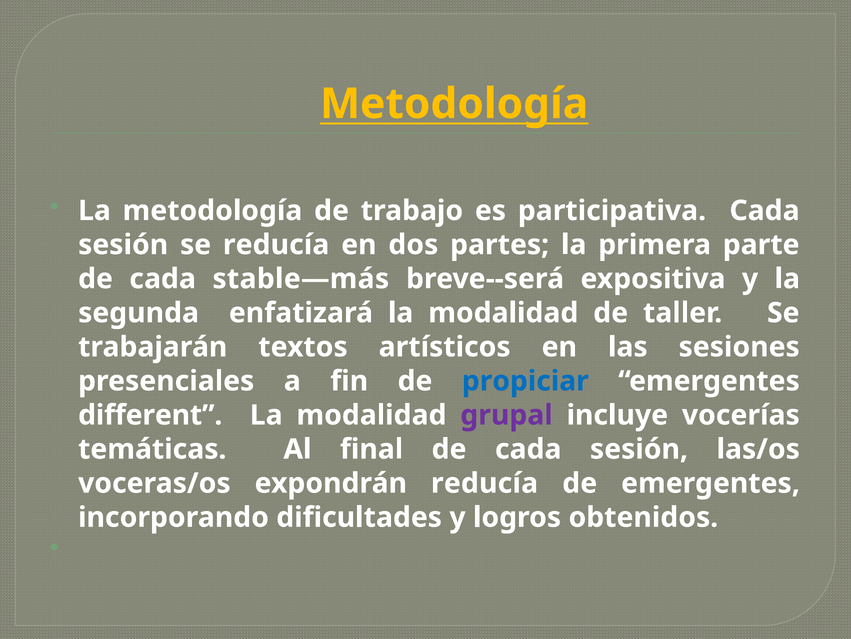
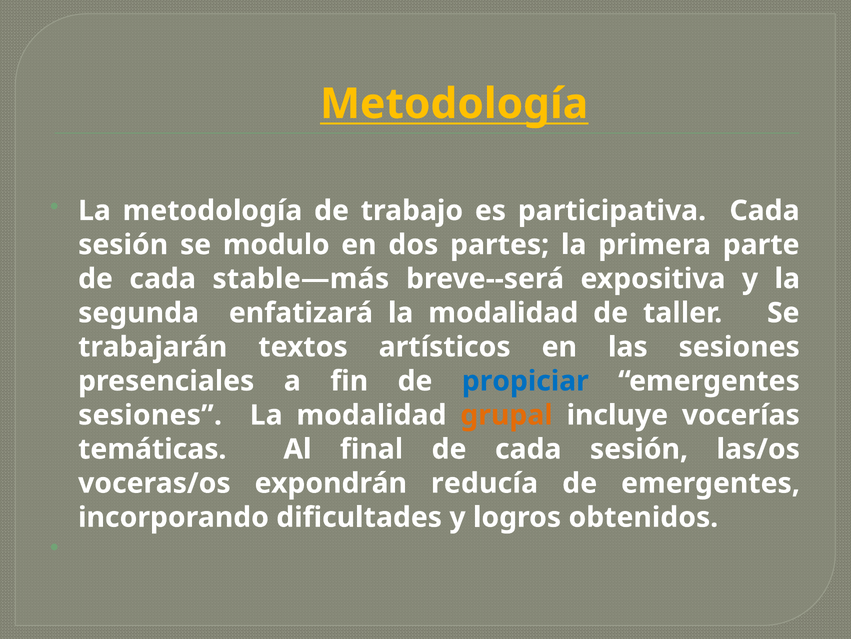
se reducía: reducía -> modulo (276, 244)
different: different -> sesiones (150, 415)
grupal colour: purple -> orange (507, 415)
